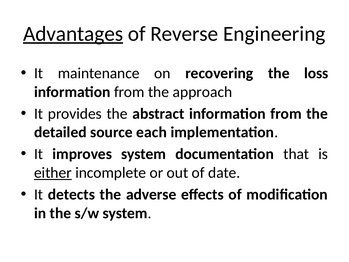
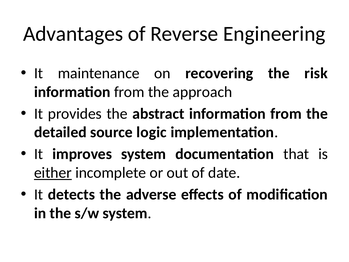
Advantages underline: present -> none (73, 34)
loss: loss -> risk (316, 73)
each: each -> logic (152, 132)
